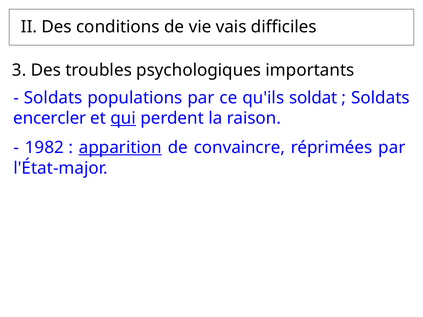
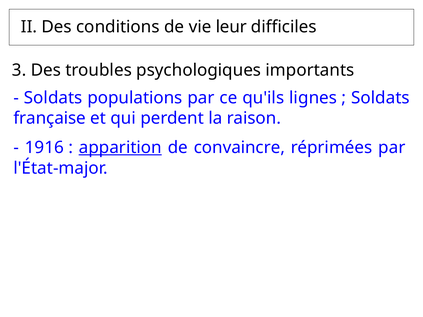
vais: vais -> leur (231, 27)
soldat: soldat -> lignes (313, 98)
encercler: encercler -> française (50, 118)
qui underline: present -> none (123, 118)
1982: 1982 -> 1916 (44, 148)
